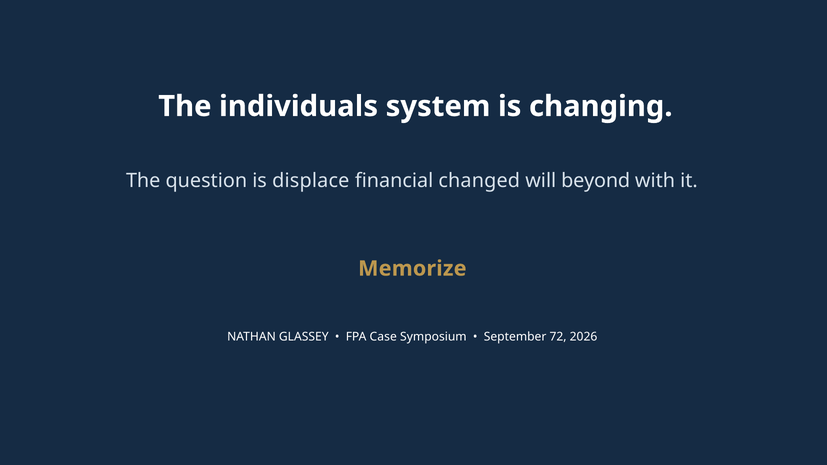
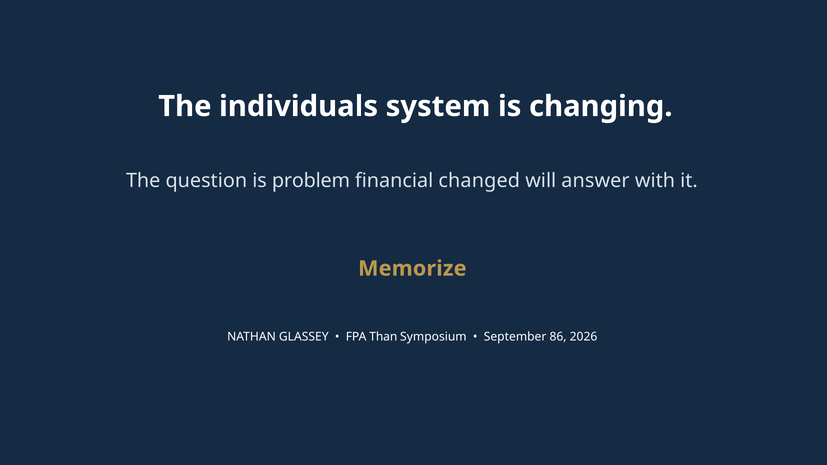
displace: displace -> problem (311, 181)
beyond: beyond -> answer (596, 181)
Case: Case -> Than (383, 337)
72: 72 -> 86 (558, 337)
